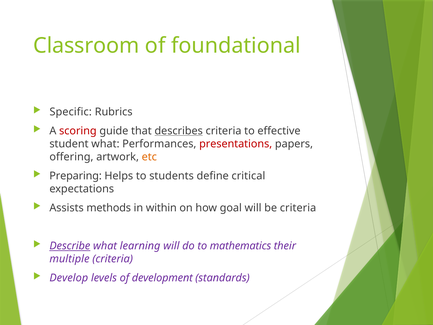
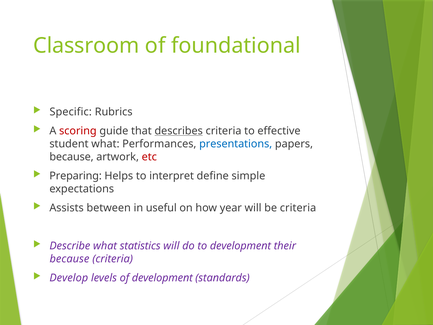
presentations colour: red -> blue (236, 144)
offering: offering -> because (72, 157)
etc colour: orange -> red (149, 157)
students: students -> interpret (172, 176)
critical: critical -> simple (248, 176)
methods: methods -> between (109, 208)
within: within -> useful (161, 208)
goal: goal -> year (231, 208)
Describe underline: present -> none (70, 246)
learning: learning -> statistics (140, 246)
to mathematics: mathematics -> development (240, 246)
multiple: multiple -> because (69, 259)
